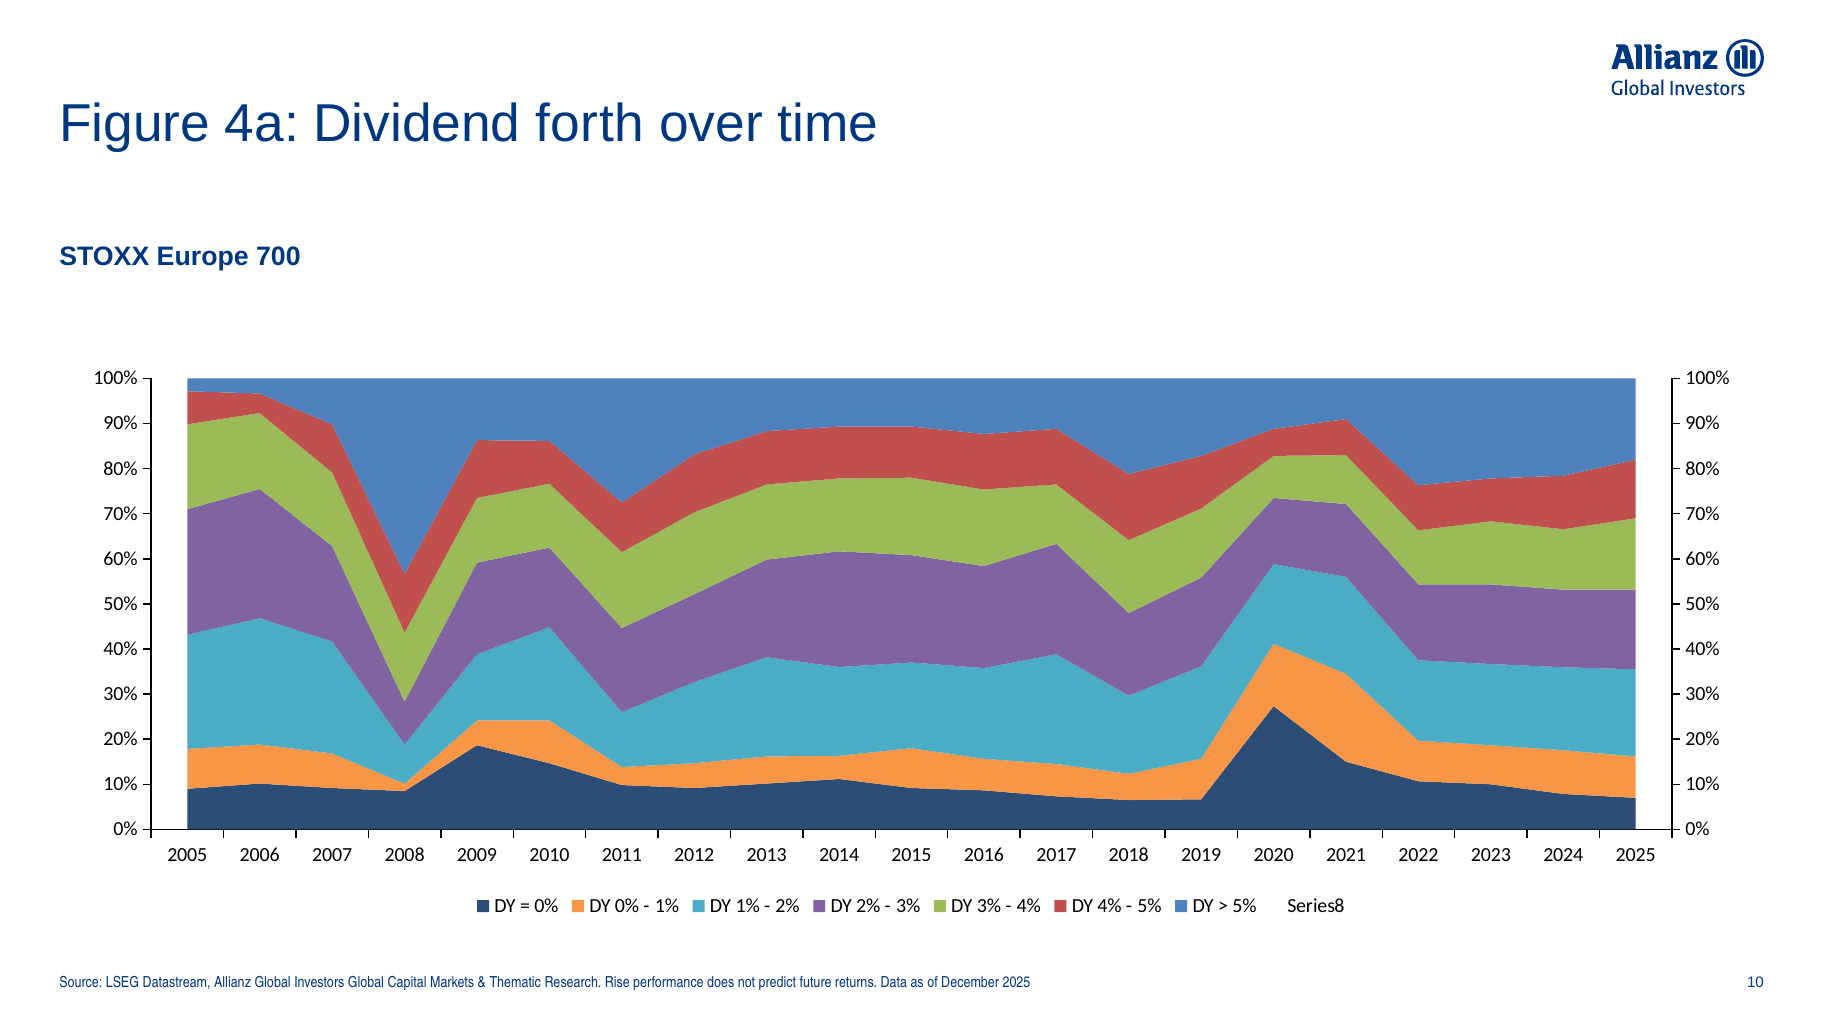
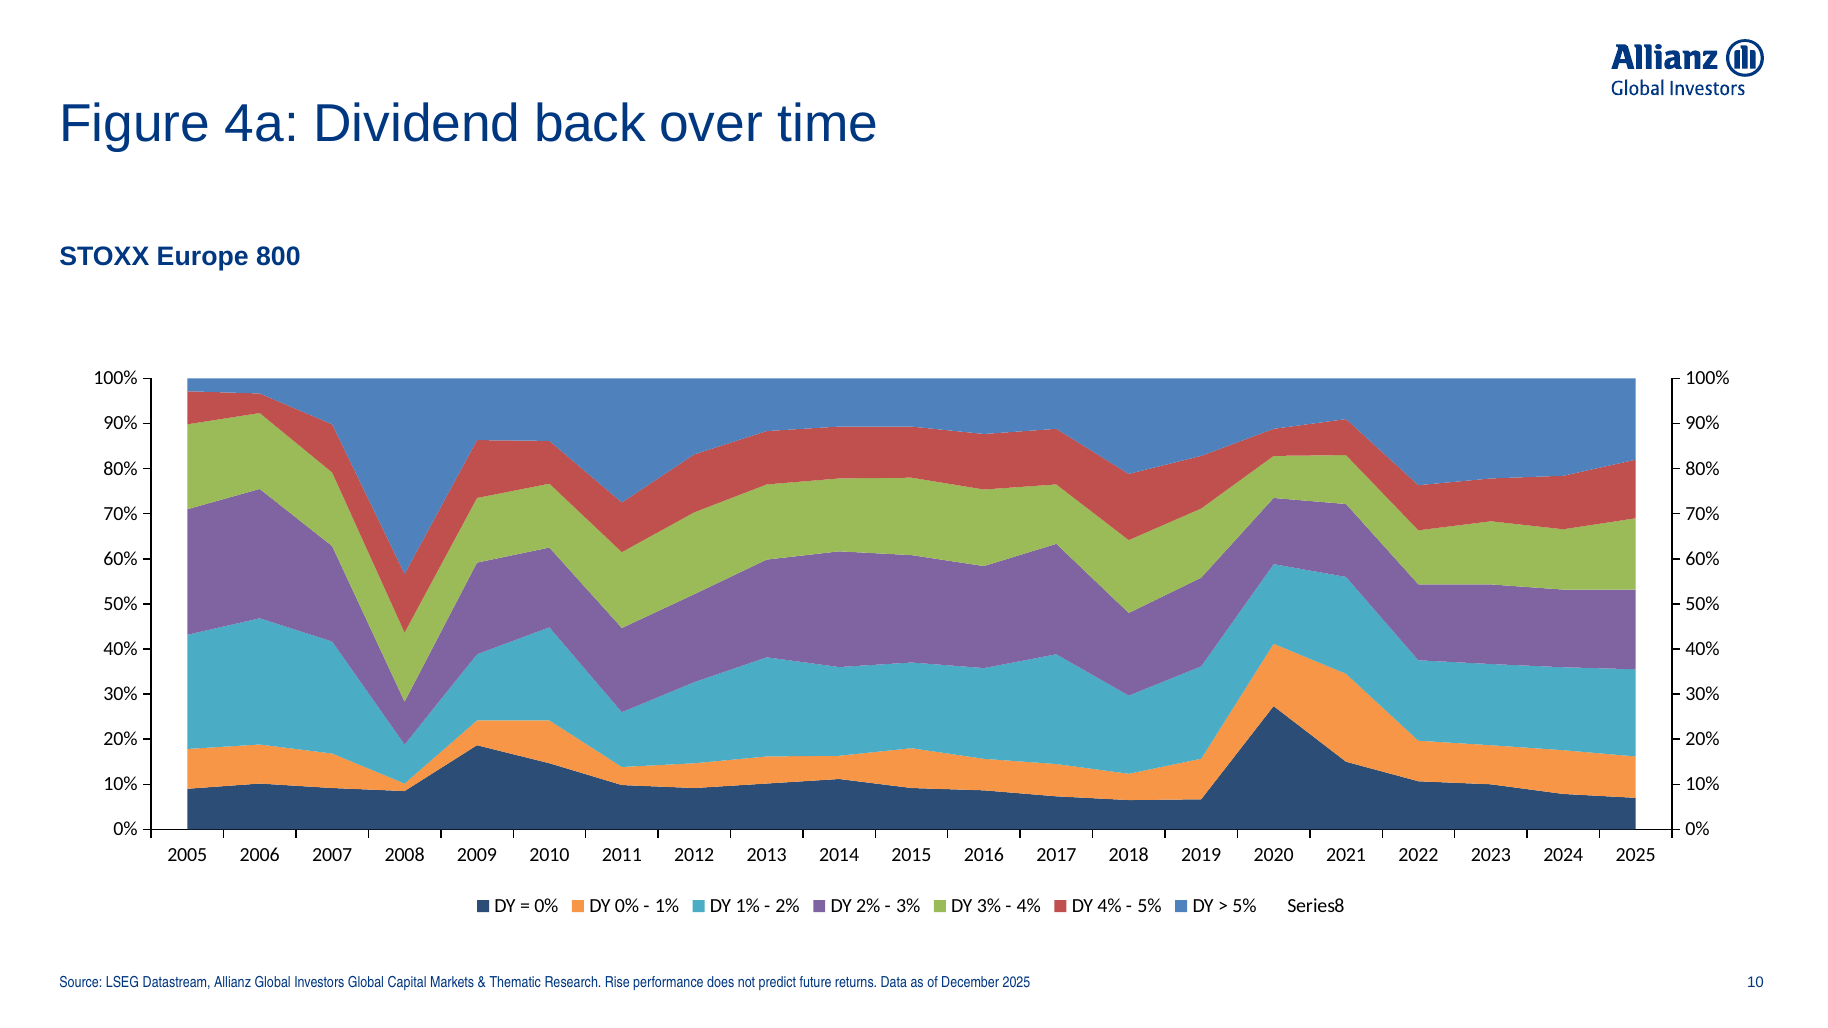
forth: forth -> back (590, 124)
700: 700 -> 800 (278, 256)
